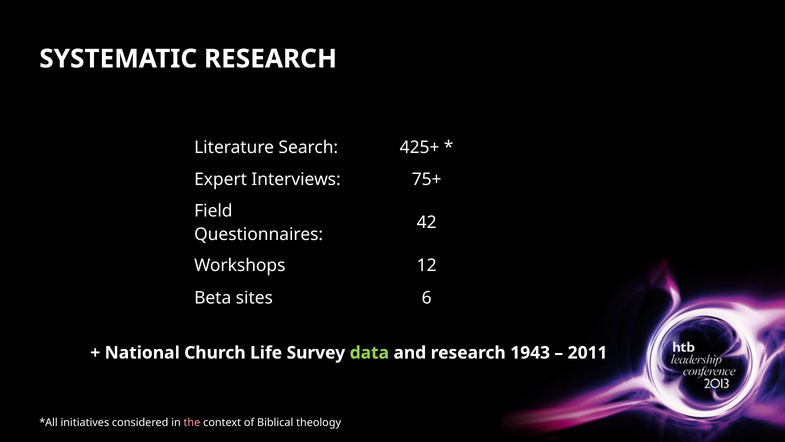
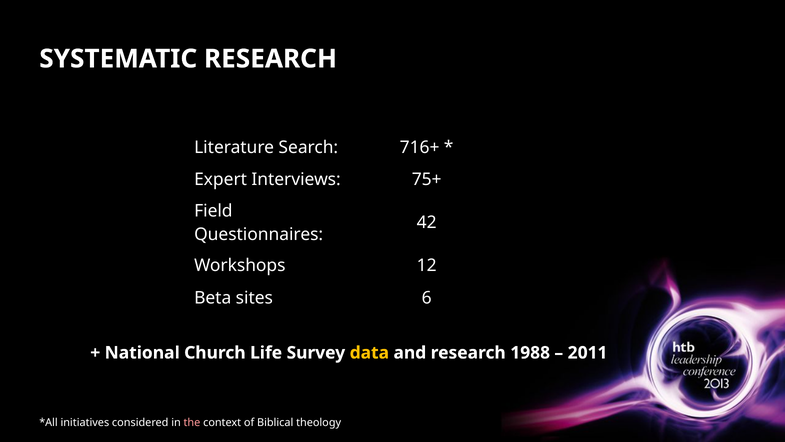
425+: 425+ -> 716+ (420, 147)
data colour: light green -> yellow (369, 352)
1943: 1943 -> 1988 (530, 352)
